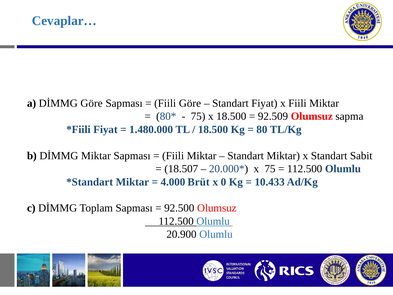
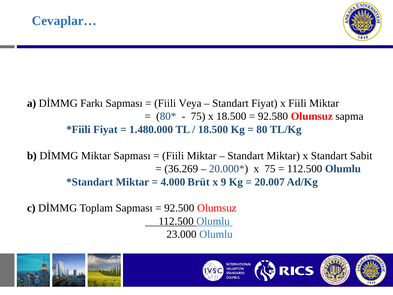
DİMMG Göre: Göre -> Farkı (92, 103)
Fiili Göre: Göre -> Veya (190, 103)
92.509: 92.509 -> 92.580 (273, 116)
18.507: 18.507 -> 36.269 (181, 169)
0: 0 -> 9 (223, 182)
10.433: 10.433 -> 20.007 (270, 182)
20.900: 20.900 -> 23.000 (181, 234)
